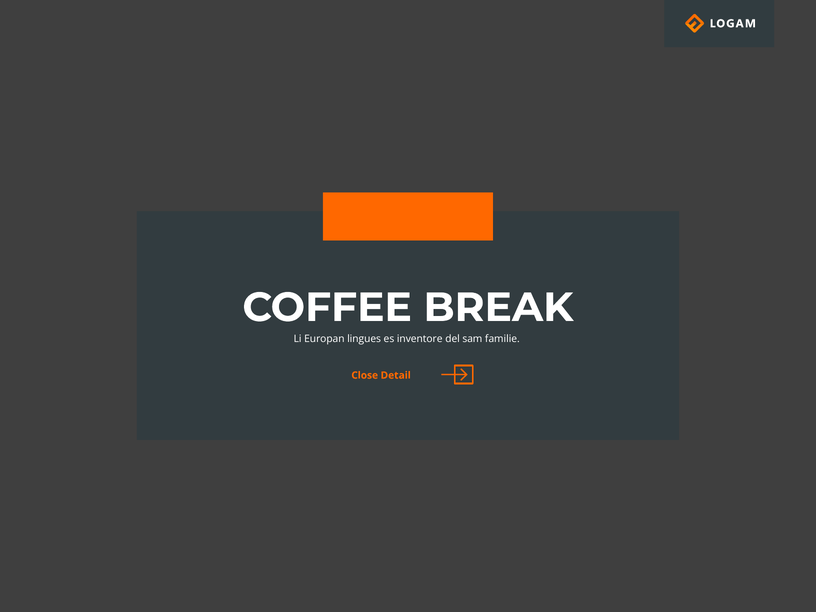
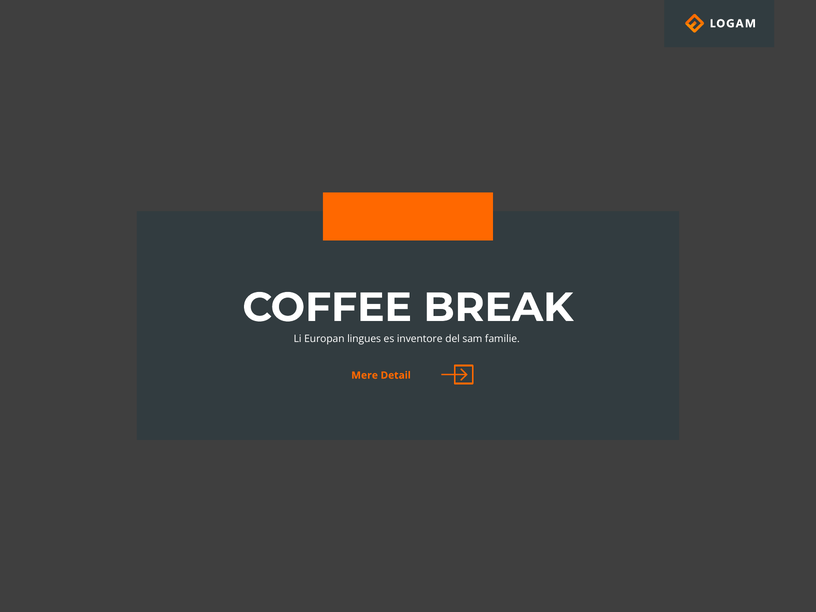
Close: Close -> Mere (365, 375)
